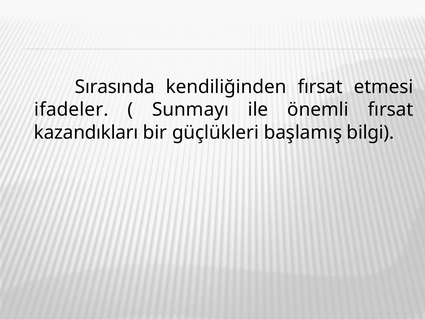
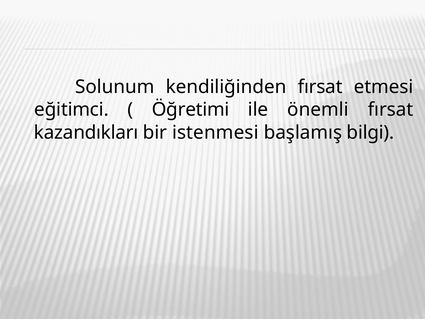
Sırasında: Sırasında -> Solunum (115, 87)
ifadeler: ifadeler -> eğitimci (72, 110)
Sunmayı: Sunmayı -> Öğretimi (191, 110)
güçlükleri: güçlükleri -> istenmesi (215, 132)
